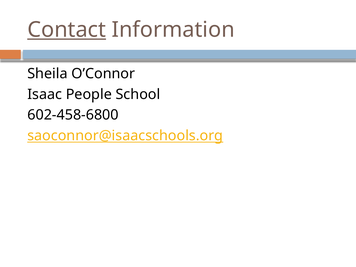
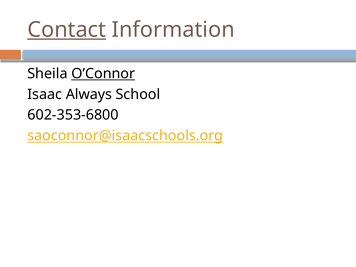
O’Connor underline: none -> present (103, 74)
People: People -> Always (89, 94)
602-458-6800: 602-458-6800 -> 602-353-6800 (73, 115)
